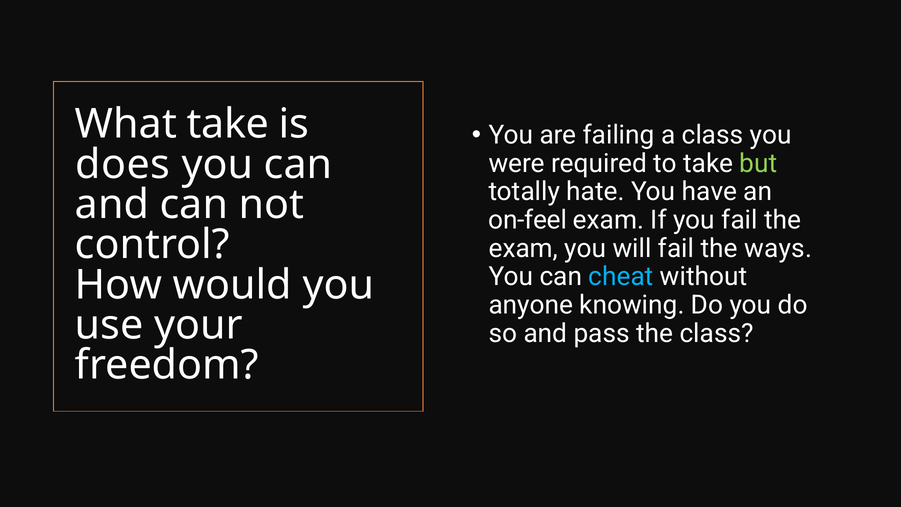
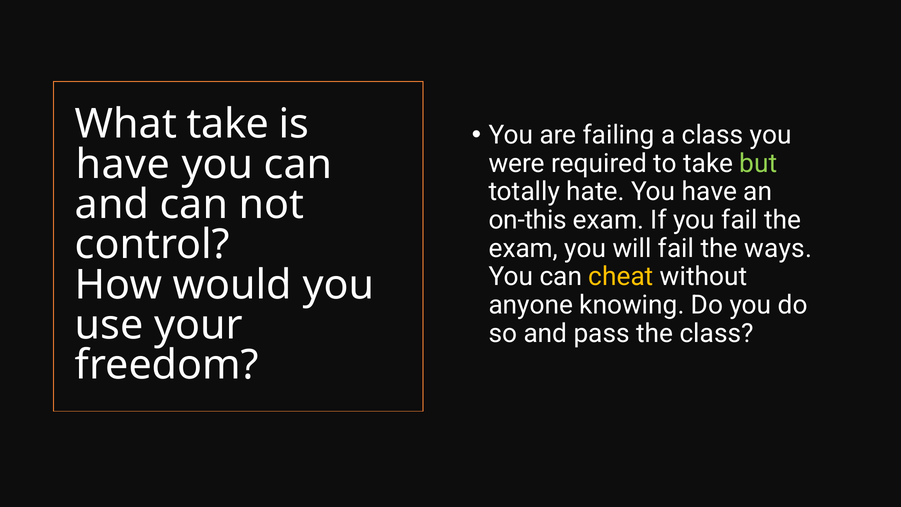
does: does -> have (123, 164)
on-feel: on-feel -> on-this (528, 220)
cheat colour: light blue -> yellow (621, 277)
